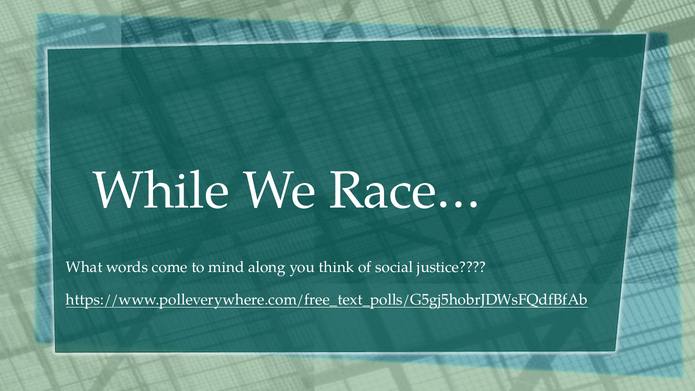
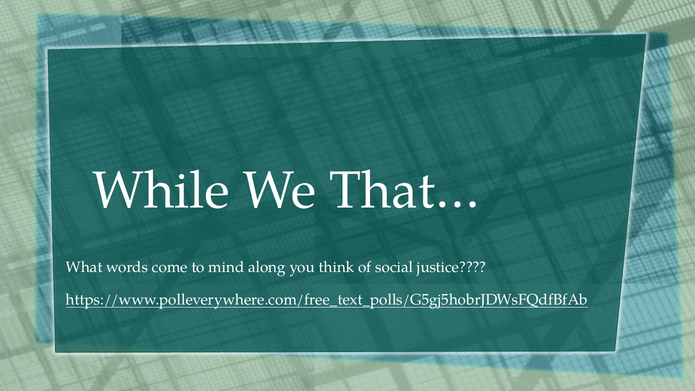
Race…: Race… -> That… (405, 191)
